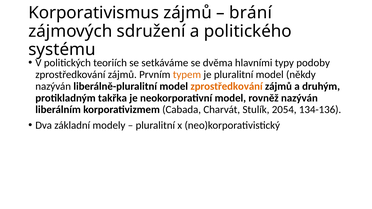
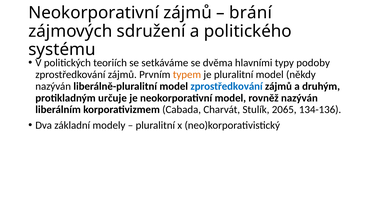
Korporativismus: Korporativismus -> Neokorporativní (94, 13)
zprostředkování colour: orange -> blue (227, 86)
takřka: takřka -> určuje (112, 98)
2054: 2054 -> 2065 (284, 110)
